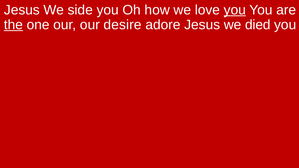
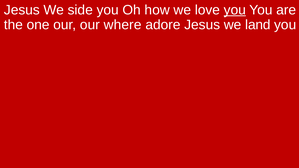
the underline: present -> none (13, 25)
desire: desire -> where (123, 25)
died: died -> land (258, 25)
